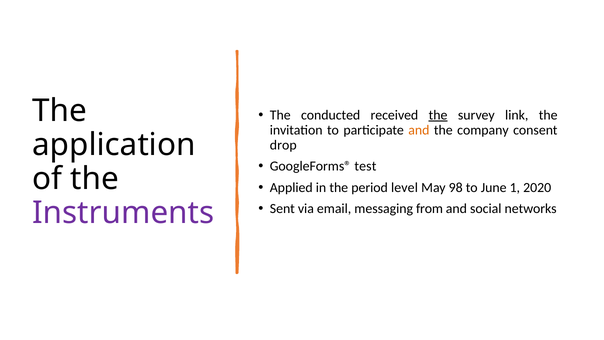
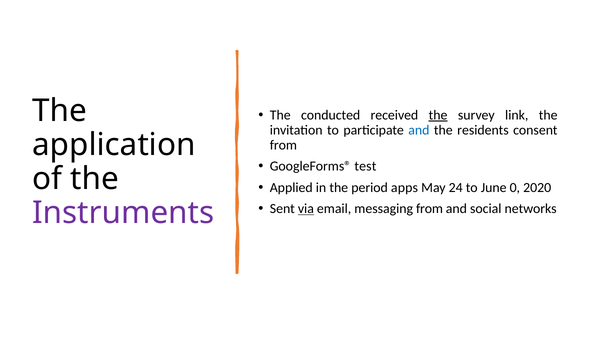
and colour: orange -> blue (419, 130)
company: company -> residents (483, 130)
drop: drop -> from (283, 145)
level: level -> apps (404, 187)
98: 98 -> 24 (456, 187)
1: 1 -> 0 (515, 187)
via underline: none -> present (306, 209)
